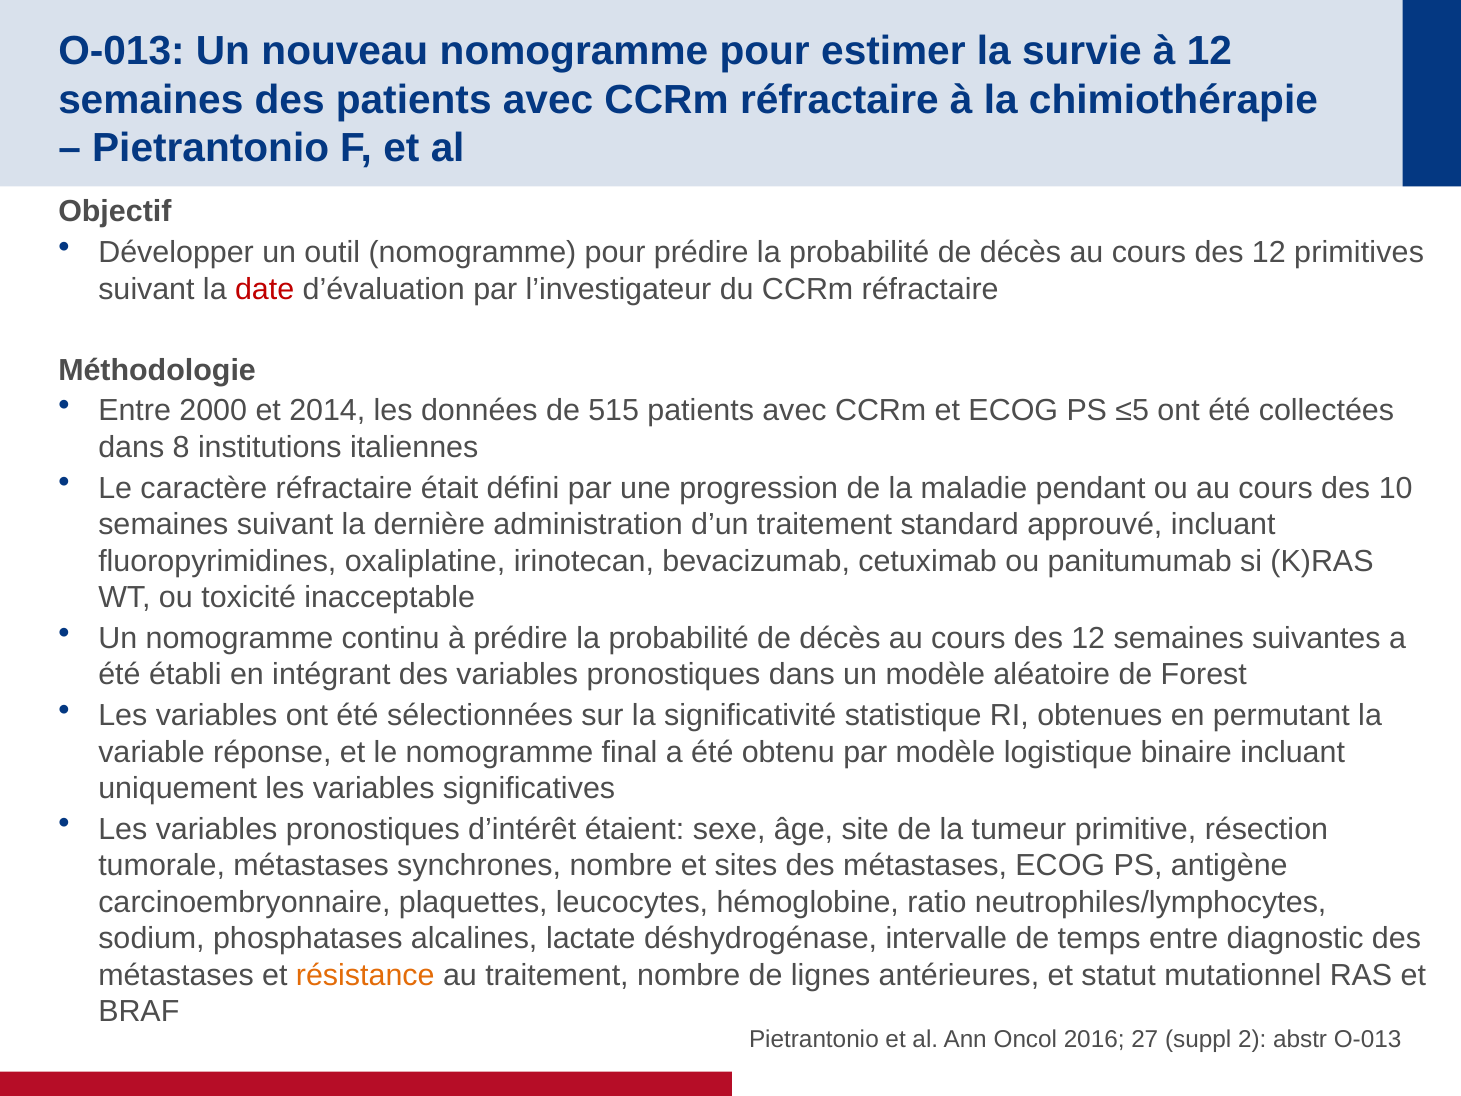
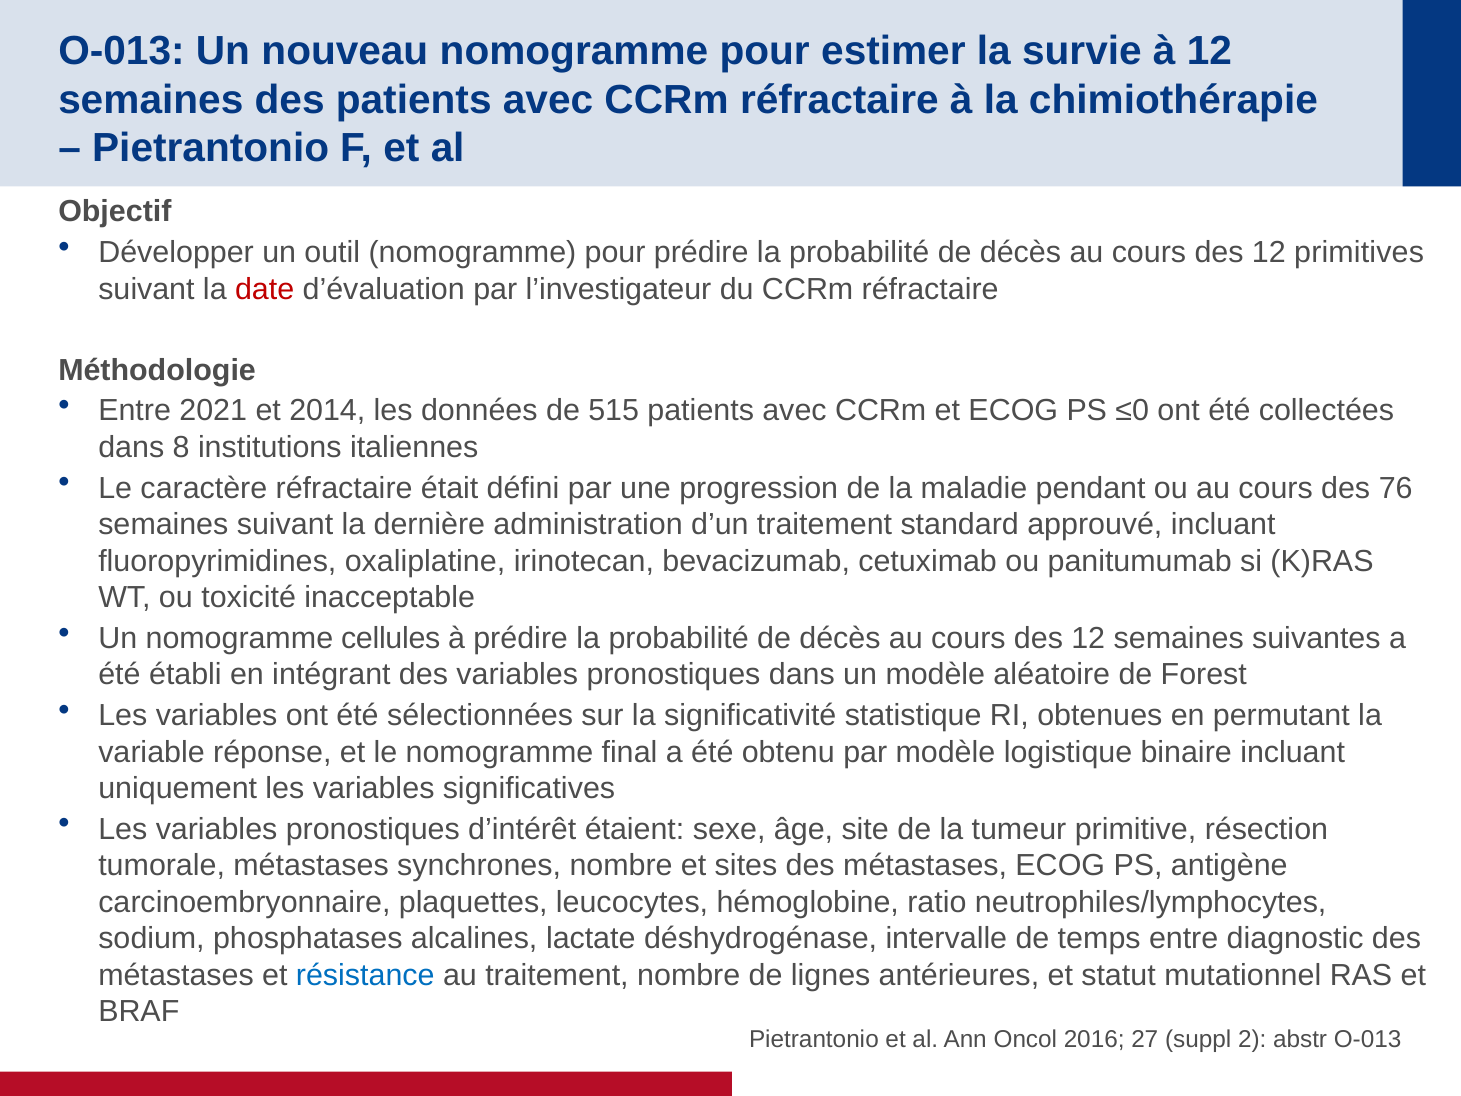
2000: 2000 -> 2021 (213, 411)
≤5: ≤5 -> ≤0 (1132, 411)
10: 10 -> 76 (1396, 488)
continu: continu -> cellules (391, 638)
résistance colour: orange -> blue (365, 975)
